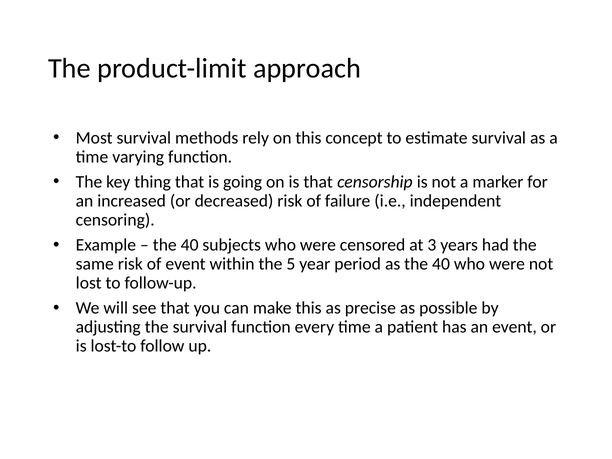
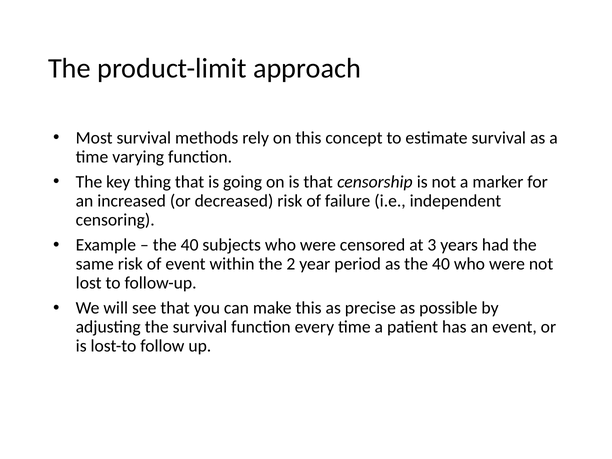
5: 5 -> 2 (291, 264)
